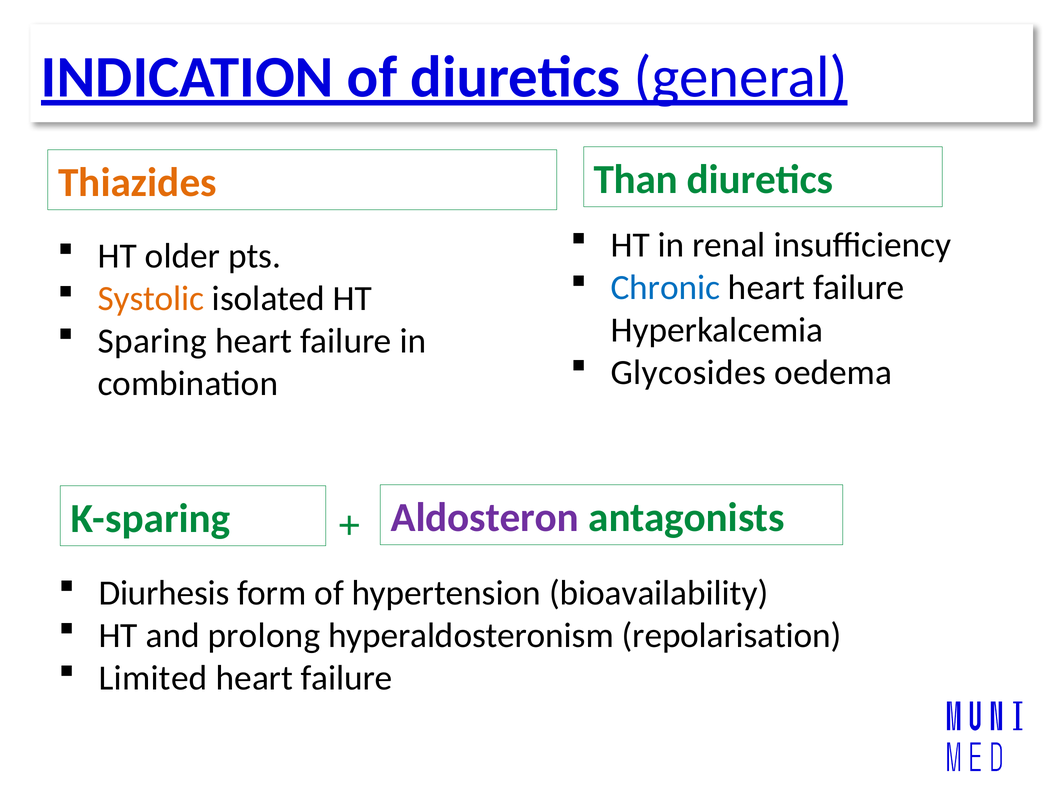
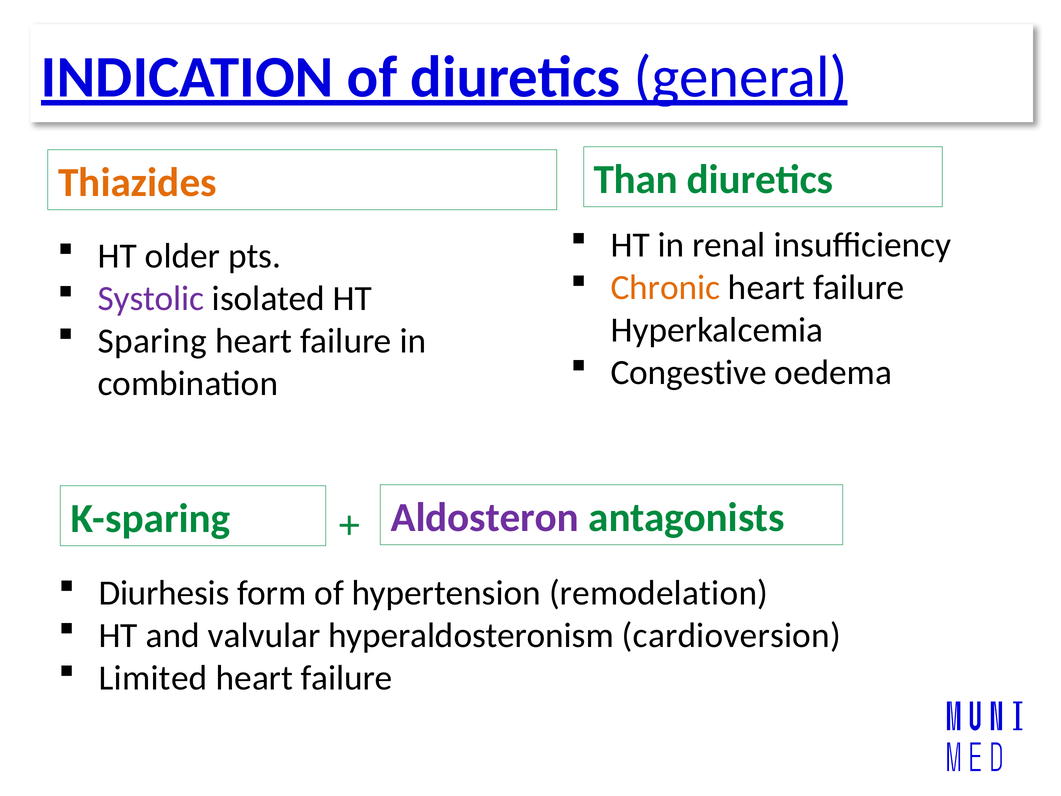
Chronic colour: blue -> orange (665, 288)
Systolic colour: orange -> purple (151, 298)
Glycosides: Glycosides -> Congestive (689, 372)
bioavailability: bioavailability -> remodelation (659, 593)
prolong: prolong -> valvular (264, 635)
repolarisation: repolarisation -> cardioversion (731, 635)
